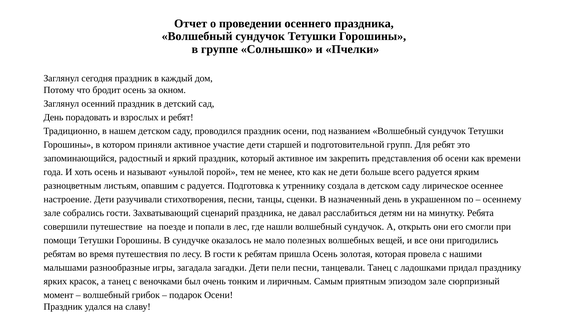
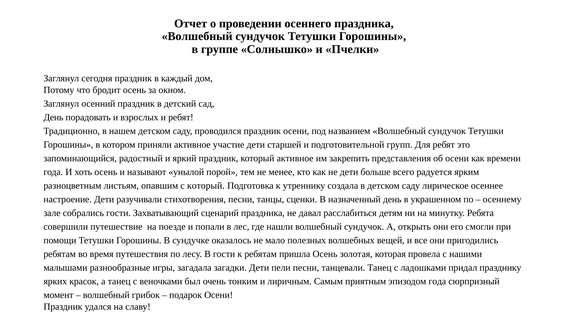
с радуется: радуется -> который (206, 186)
эпизодом зале: зале -> года (437, 282)
